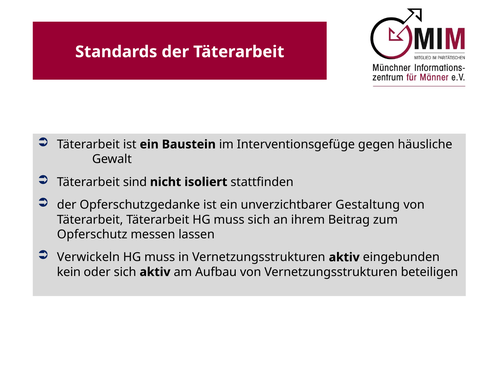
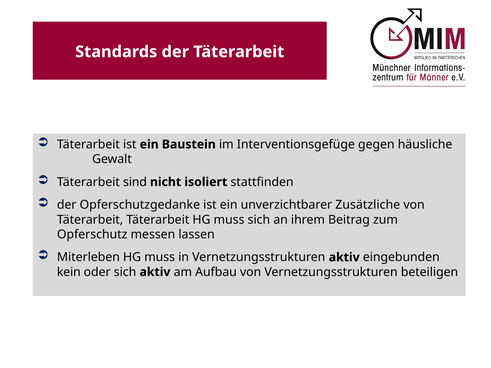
Gestaltung: Gestaltung -> Zusätzliche (368, 205)
Verwickeln: Verwickeln -> Miterleben (88, 257)
